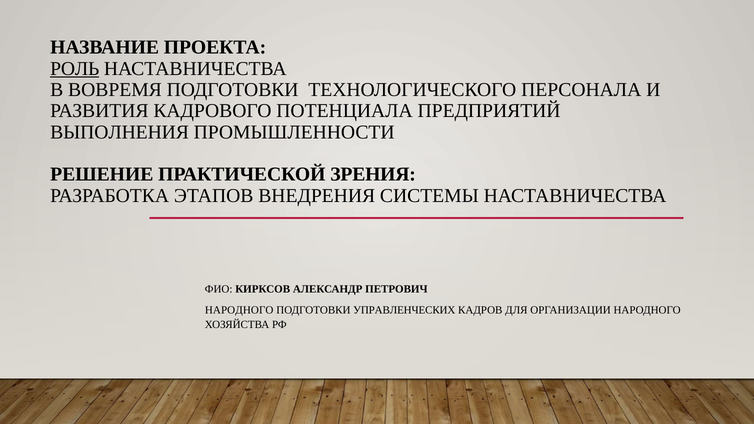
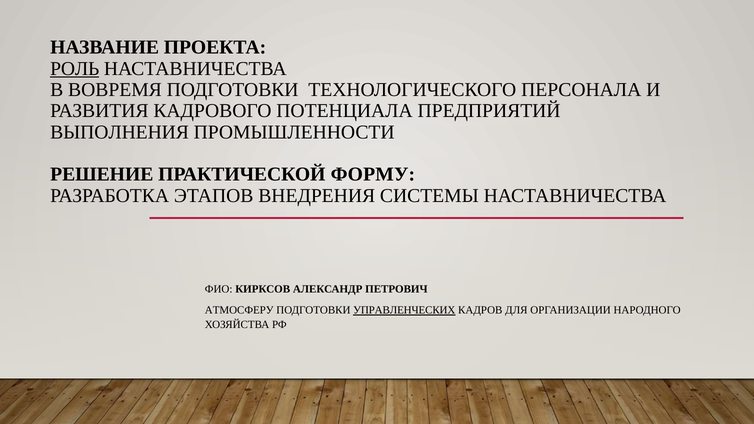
ЗРЕНИЯ: ЗРЕНИЯ -> ФОРМУ (373, 175)
НАРОДНОГО: НАРОДНОГО -> АТМОСФЕРУ (239, 310)
УПРАВЛЕНЧЕСКИХ underline: none -> present (404, 310)
